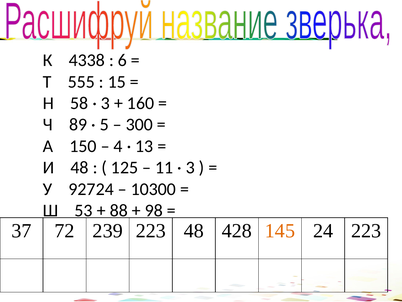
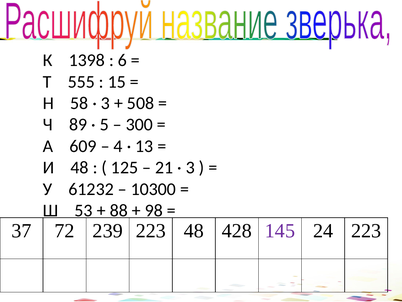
4338: 4338 -> 1398 (87, 60)
160: 160 -> 508 (141, 103)
150: 150 -> 609 (83, 146)
11: 11 -> 21 (164, 167)
92724: 92724 -> 61232 (91, 189)
145 colour: orange -> purple (280, 231)
